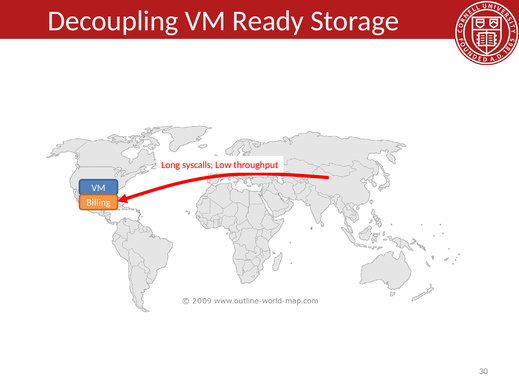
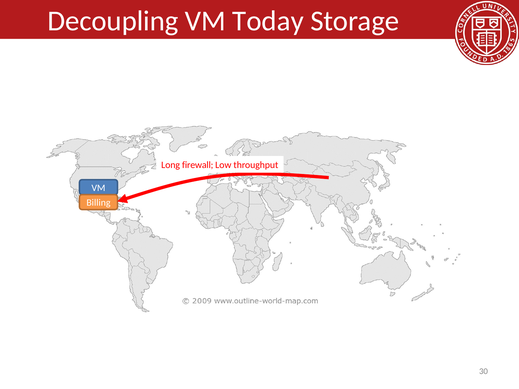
Ready: Ready -> Today (268, 21)
syscalls: syscalls -> firewall (198, 165)
